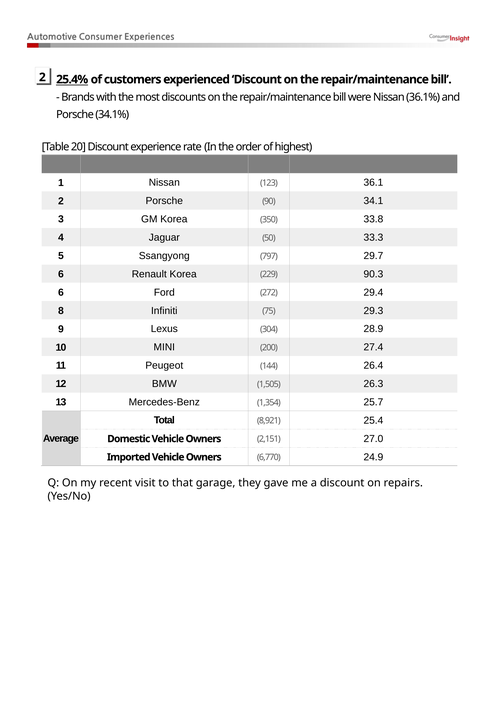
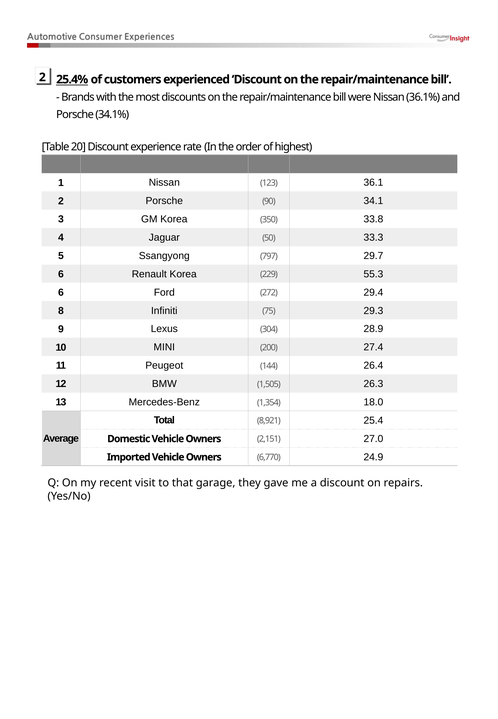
90.3: 90.3 -> 55.3 (373, 274)
25.7: 25.7 -> 18.0 (373, 402)
